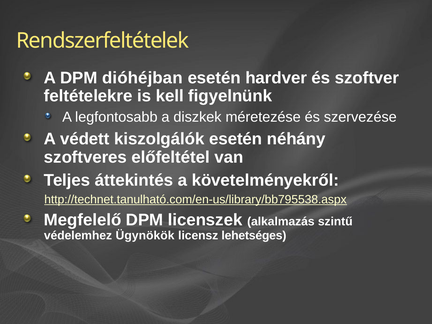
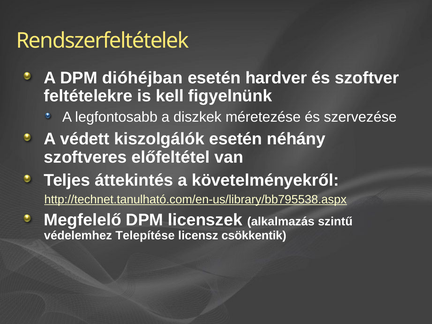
Ügynökök: Ügynökök -> Telepítése (145, 236)
lehetséges: lehetséges -> csökkentik (254, 236)
